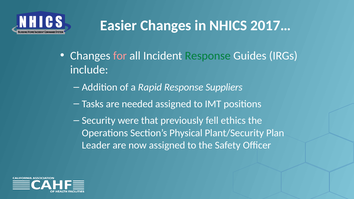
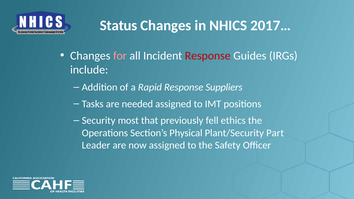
Easier: Easier -> Status (119, 26)
Response colour: green -> red (208, 56)
were: were -> most (128, 121)
Plan: Plan -> Part (275, 133)
